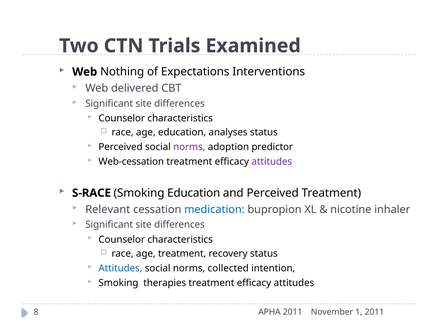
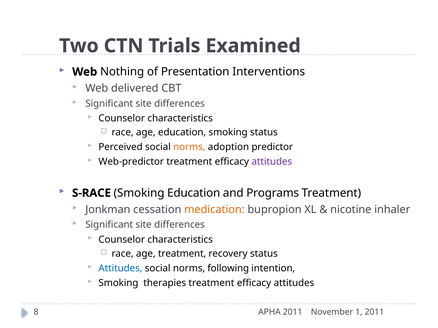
Expectations: Expectations -> Presentation (195, 72)
education analyses: analyses -> smoking (228, 133)
norms colour: purple -> orange (189, 147)
Web-cessation: Web-cessation -> Web-predictor (131, 162)
and Perceived: Perceived -> Programs (273, 193)
Relevant: Relevant -> Jonkman (108, 210)
medication colour: blue -> orange (214, 210)
collected: collected -> following (228, 269)
